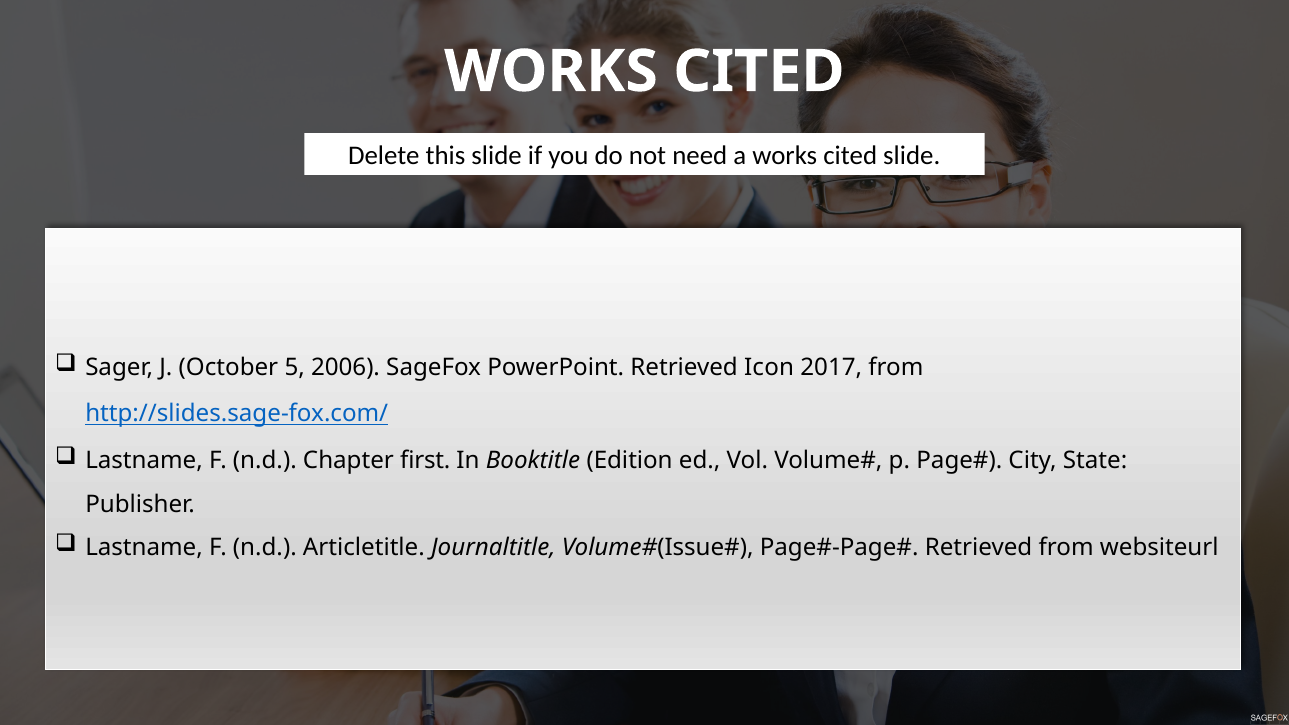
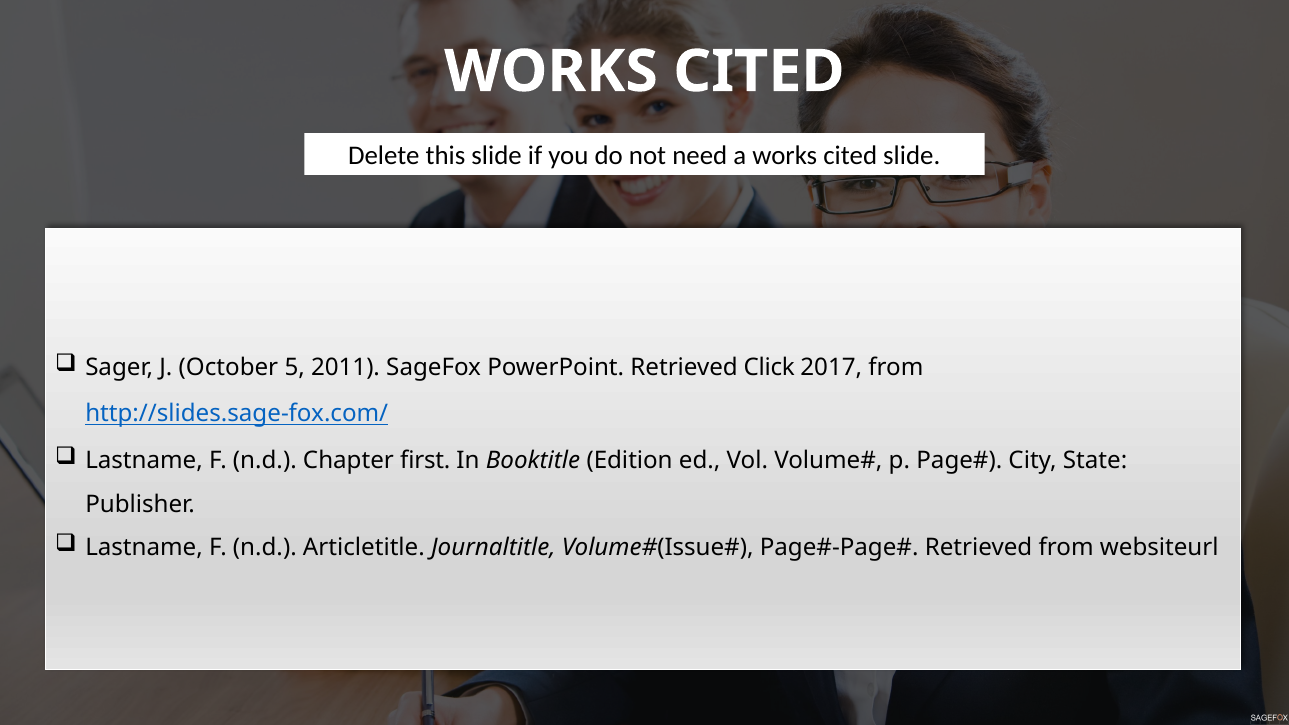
2006: 2006 -> 2011 (346, 368)
Icon: Icon -> Click (769, 368)
